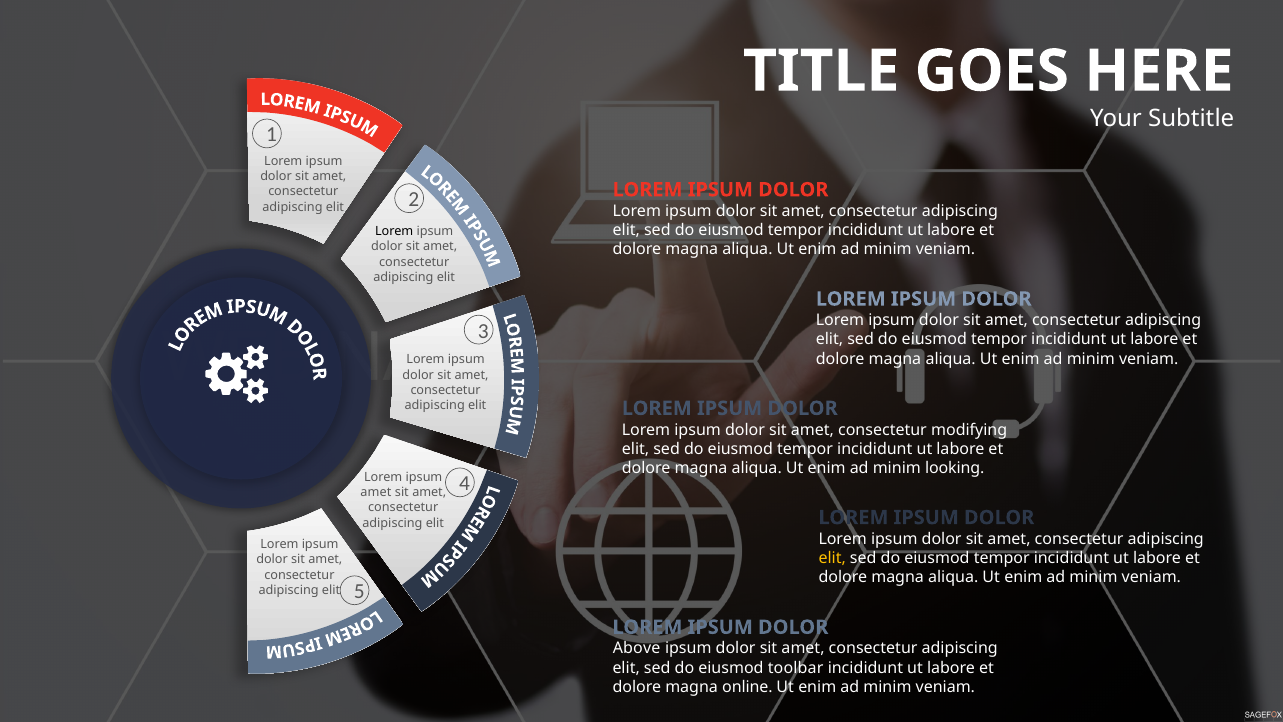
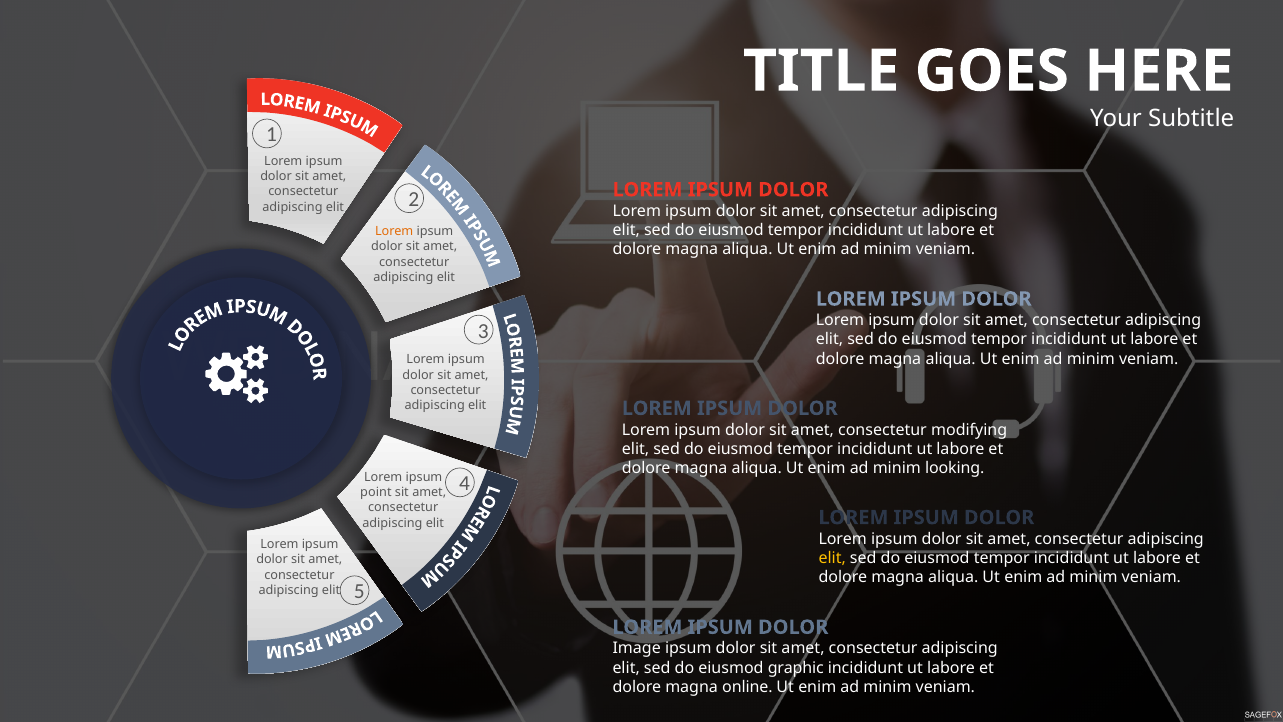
Lorem colour: black -> orange (394, 231)
amet: amet -> point (376, 492)
Above: Above -> Image (637, 648)
toolbar: toolbar -> graphic (796, 668)
